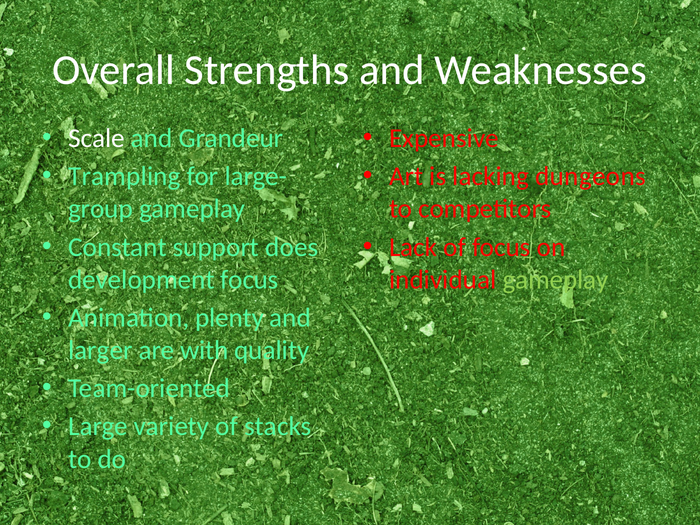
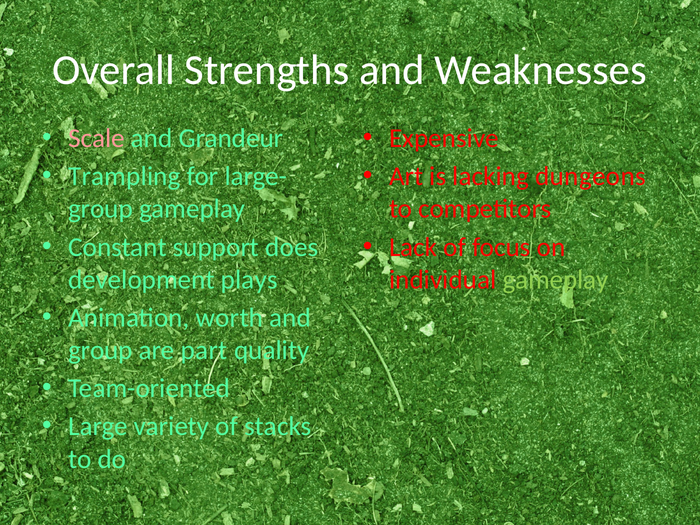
Scale colour: white -> pink (97, 138)
development focus: focus -> plays (249, 280)
plenty: plenty -> worth (229, 318)
larger: larger -> group (101, 350)
with: with -> part (204, 350)
